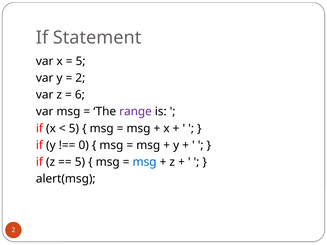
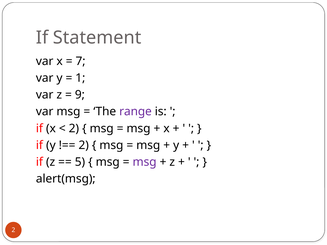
5: 5 -> 7 (81, 61)
2: 2 -> 1 (80, 78)
6: 6 -> 9 (80, 95)
5: 5 -> 2 (74, 129)
0: 0 -> 2 (84, 145)
msg colour: blue -> purple (145, 162)
